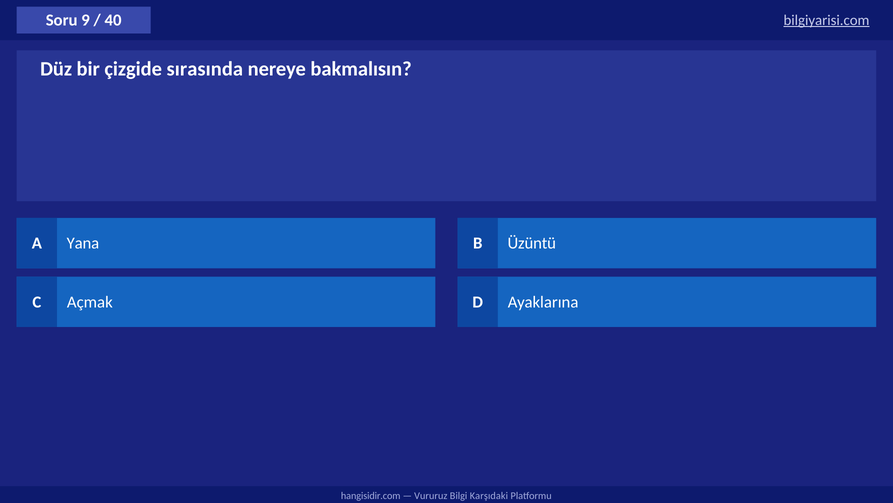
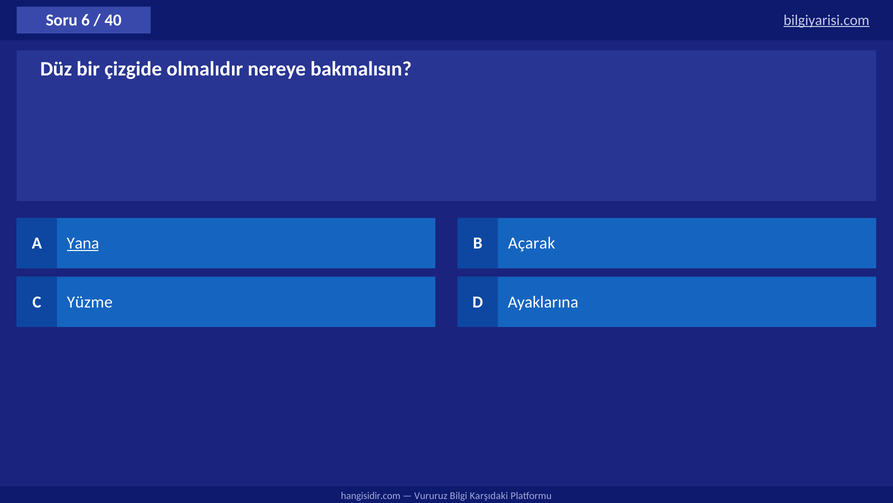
9: 9 -> 6 (86, 20)
sırasında: sırasında -> olmalıdır (205, 69)
Yana underline: none -> present (83, 243)
Üzüntü: Üzüntü -> Açarak (532, 243)
Açmak: Açmak -> Yüzme (90, 302)
